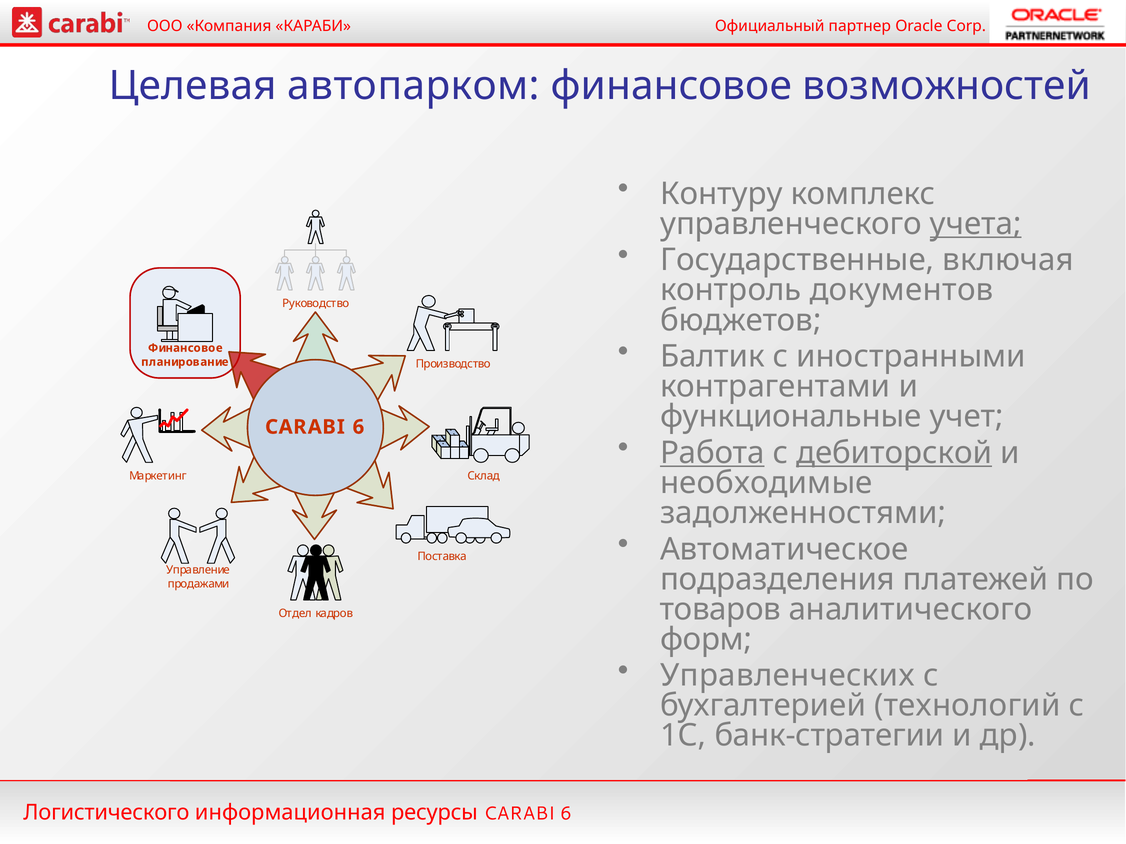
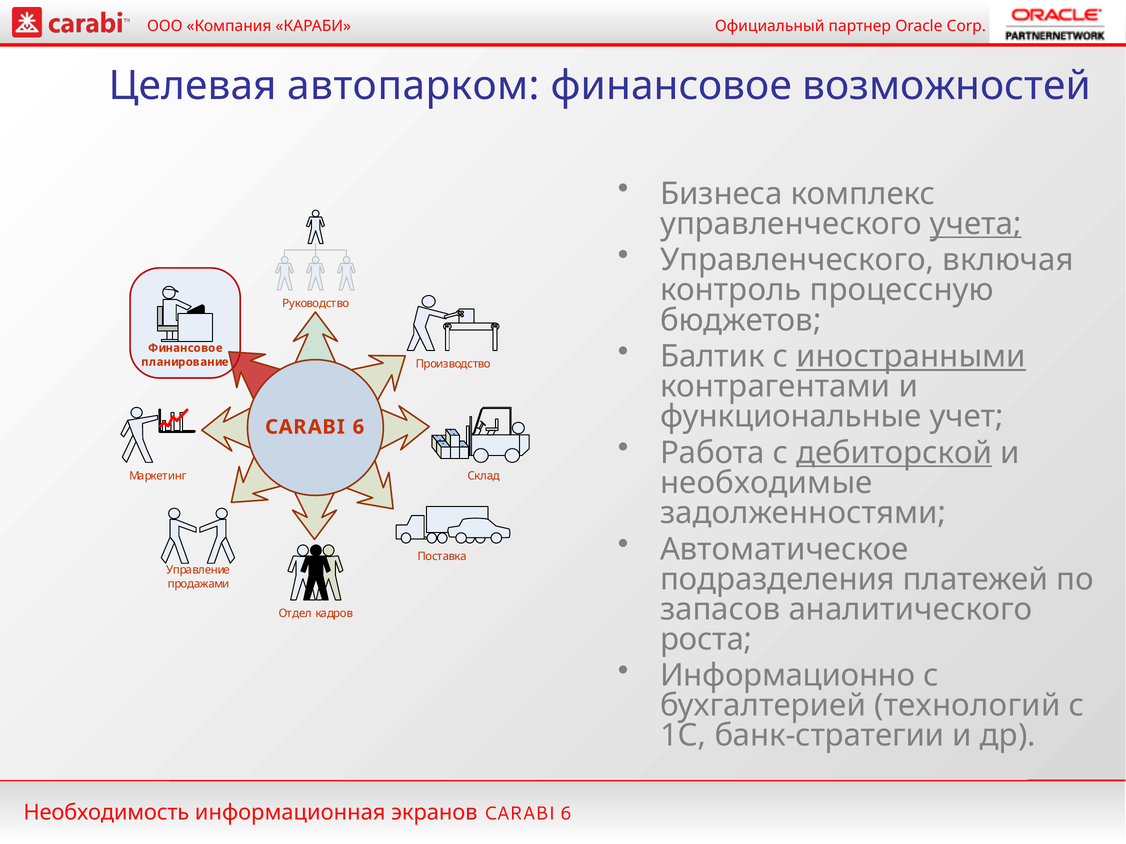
Контуру: Контуру -> Бизнеса (721, 194)
Государственные: Государственные -> Управленческого (797, 260)
документов: документов -> процессную (902, 290)
иностранными underline: none -> present (911, 357)
Работа underline: present -> none (712, 453)
товаров: товаров -> запасов (720, 610)
форм: форм -> роста (706, 640)
Управленческих: Управленческих -> Информационно (788, 676)
Логистического: Логистического -> Необходимость (106, 813)
ресурсы: ресурсы -> экранов (434, 813)
